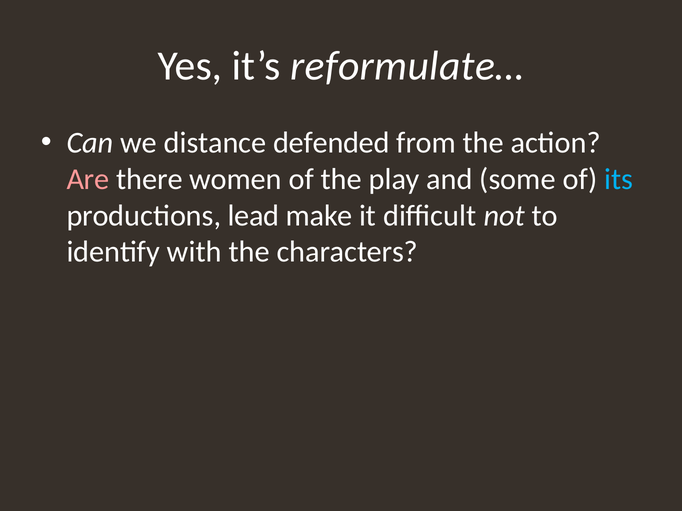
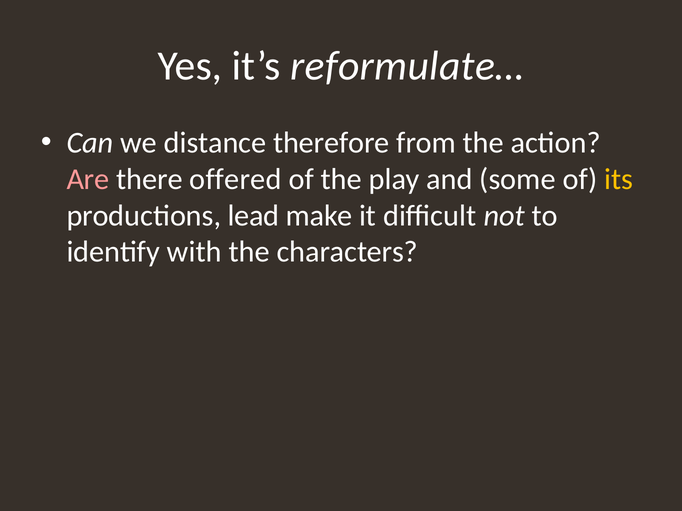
defended: defended -> therefore (331, 143)
women: women -> offered (235, 179)
its colour: light blue -> yellow (619, 179)
